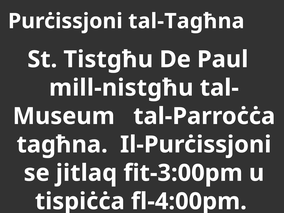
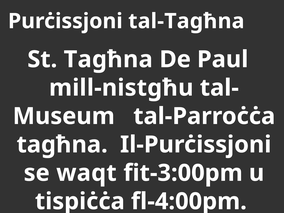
St Tistgħu: Tistgħu -> Tagħna (108, 59)
jitlaq: jitlaq -> waqt (86, 173)
